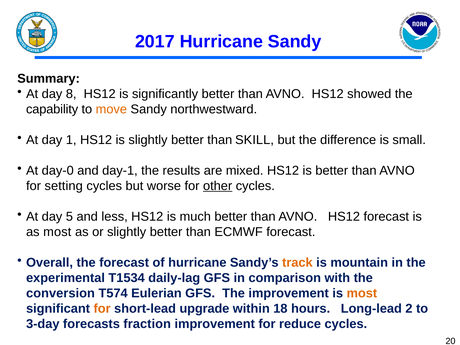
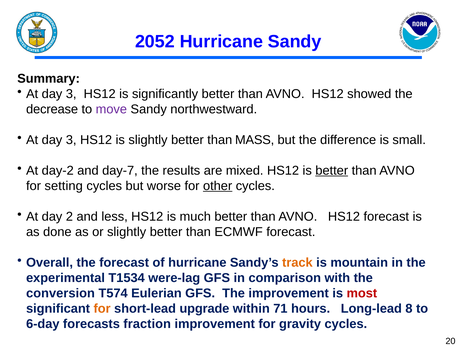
2017: 2017 -> 2052 (155, 42)
8: 8 -> 3 (71, 94)
capability: capability -> decrease (52, 109)
move colour: orange -> purple (111, 109)
1: 1 -> 3 (71, 140)
SKILL: SKILL -> MASS (255, 140)
day-0: day-0 -> day-2 (58, 171)
day-1: day-1 -> day-7 (120, 171)
better underline: none -> present (332, 171)
5: 5 -> 2 (69, 217)
as most: most -> done (57, 232)
daily-lag: daily-lag -> were-lag (174, 278)
most colour: orange -> red (362, 293)
18: 18 -> 71 (280, 309)
2: 2 -> 8 (409, 309)
3-day: 3-day -> 6-day (43, 324)
reduce: reduce -> gravity (300, 324)
